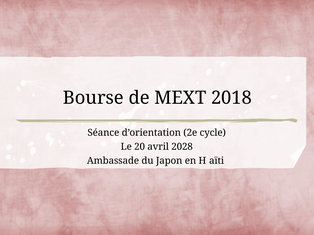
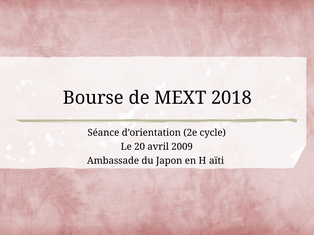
2028: 2028 -> 2009 (182, 147)
